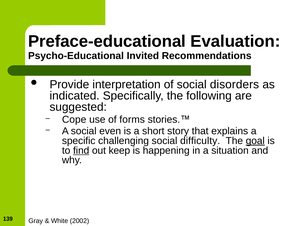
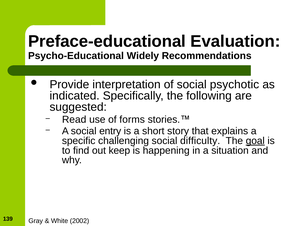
Invited: Invited -> Widely (143, 56)
disorders: disorders -> psychotic (234, 84)
Cope: Cope -> Read (74, 119)
even: even -> entry (110, 131)
find underline: present -> none (81, 150)
